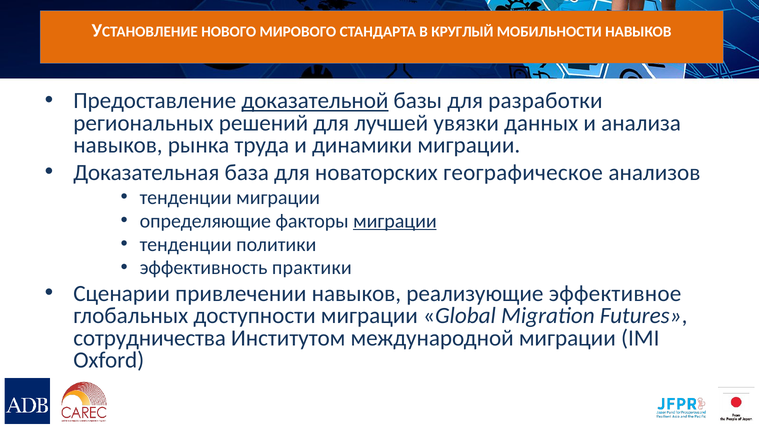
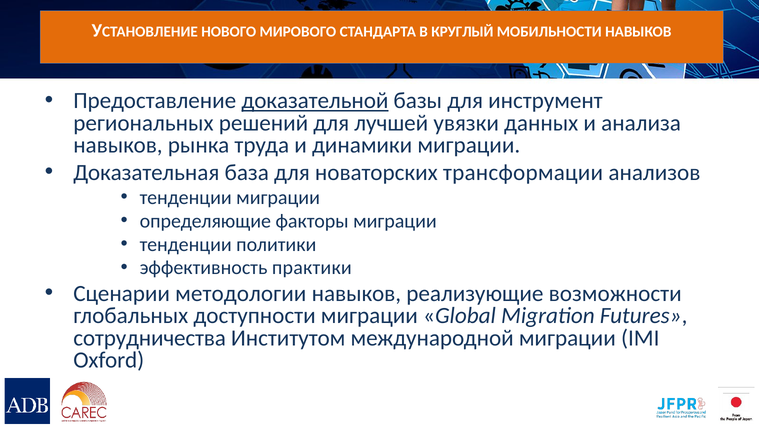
разработки: разработки -> инструмент (545, 101)
географическое: географическое -> трансформации (523, 172)
миграции underline: present -> none (395, 221)
привлечении: привлечении -> методологии (241, 293)
эффективное: эффективное -> возможности (615, 293)
